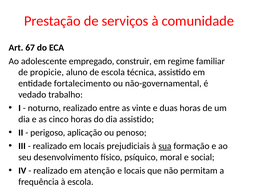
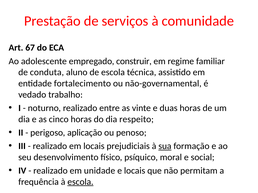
propicie: propicie -> conduta (47, 72)
dia assistido: assistido -> respeito (137, 119)
atenção: atenção -> unidade (100, 171)
escola underline: none -> present (80, 182)
